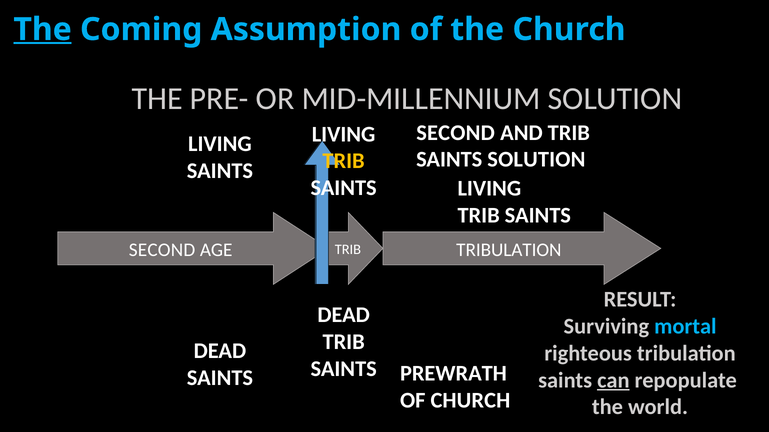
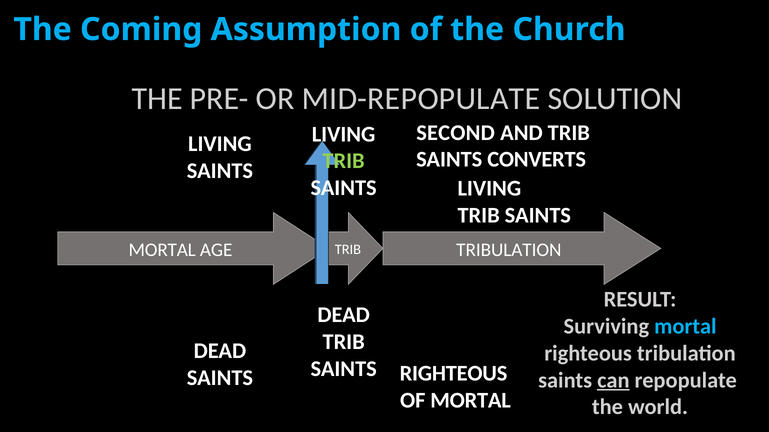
The underline: present -> none (43, 29)
MID-MILLENNIUM: MID-MILLENNIUM -> MID-REPOPULATE (421, 99)
SAINTS SOLUTION: SOLUTION -> CONVERTS (537, 160)
TRIB colour: yellow -> light green (344, 161)
SECOND: SECOND -> MORTAL (162, 250)
PREWRATH: PREWRATH -> RIGHTEOUS (454, 374)
OF CHURCH: CHURCH -> MORTAL (471, 401)
